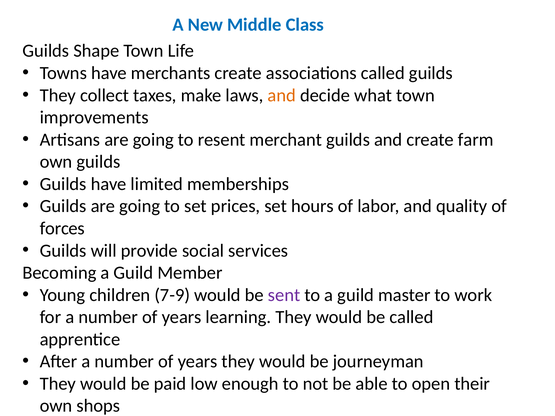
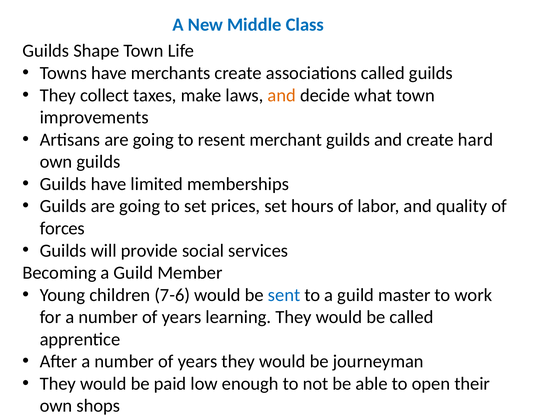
farm: farm -> hard (476, 140)
7-9: 7-9 -> 7-6 (172, 295)
sent colour: purple -> blue (284, 295)
